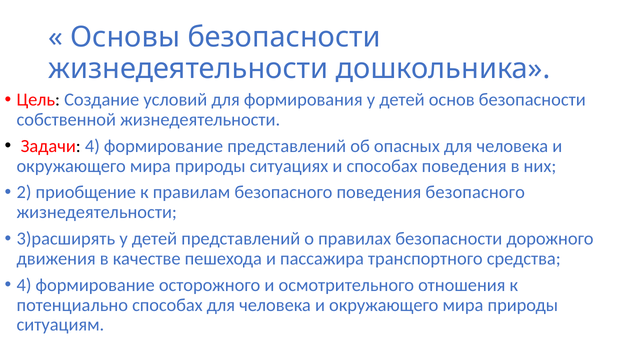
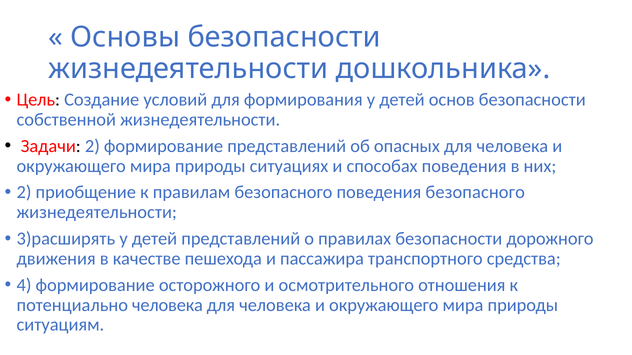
Задачи 4: 4 -> 2 (92, 146)
потенциально способах: способах -> человека (167, 305)
